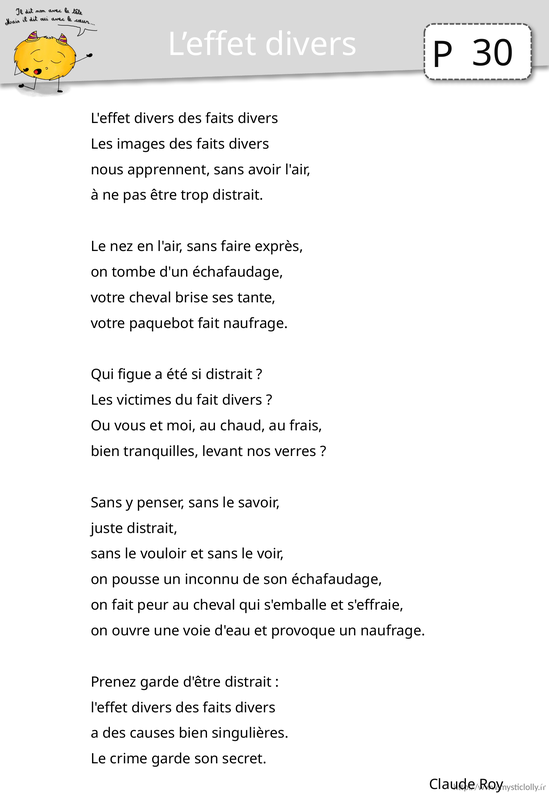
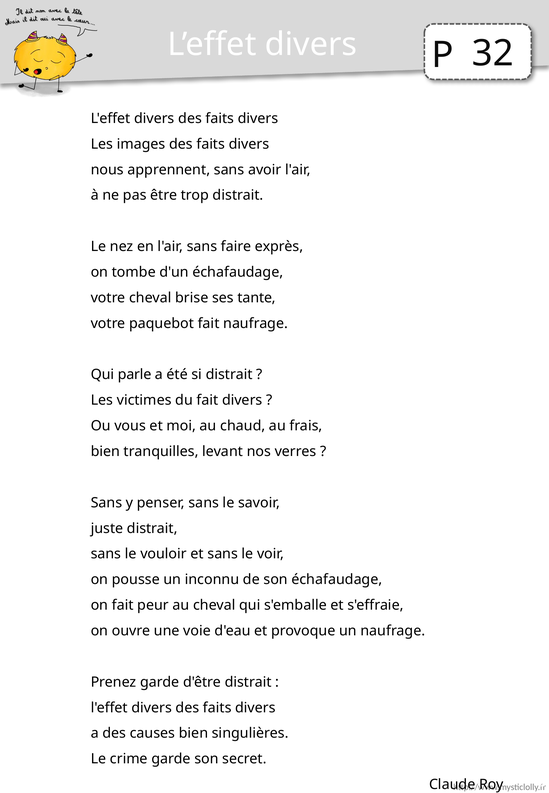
30: 30 -> 32 (493, 54)
figue: figue -> parle (135, 375)
